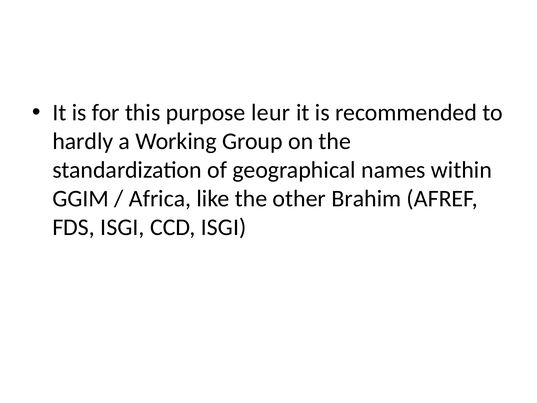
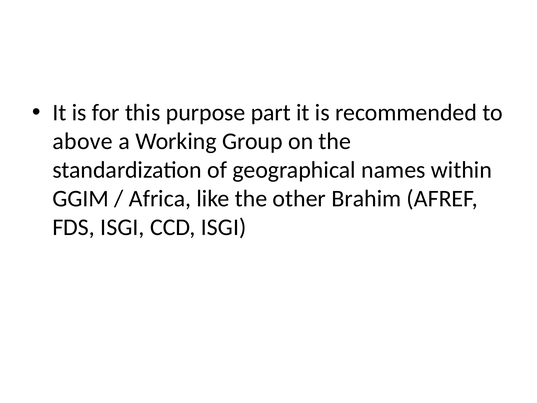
leur: leur -> part (271, 113)
hardly: hardly -> above (83, 141)
